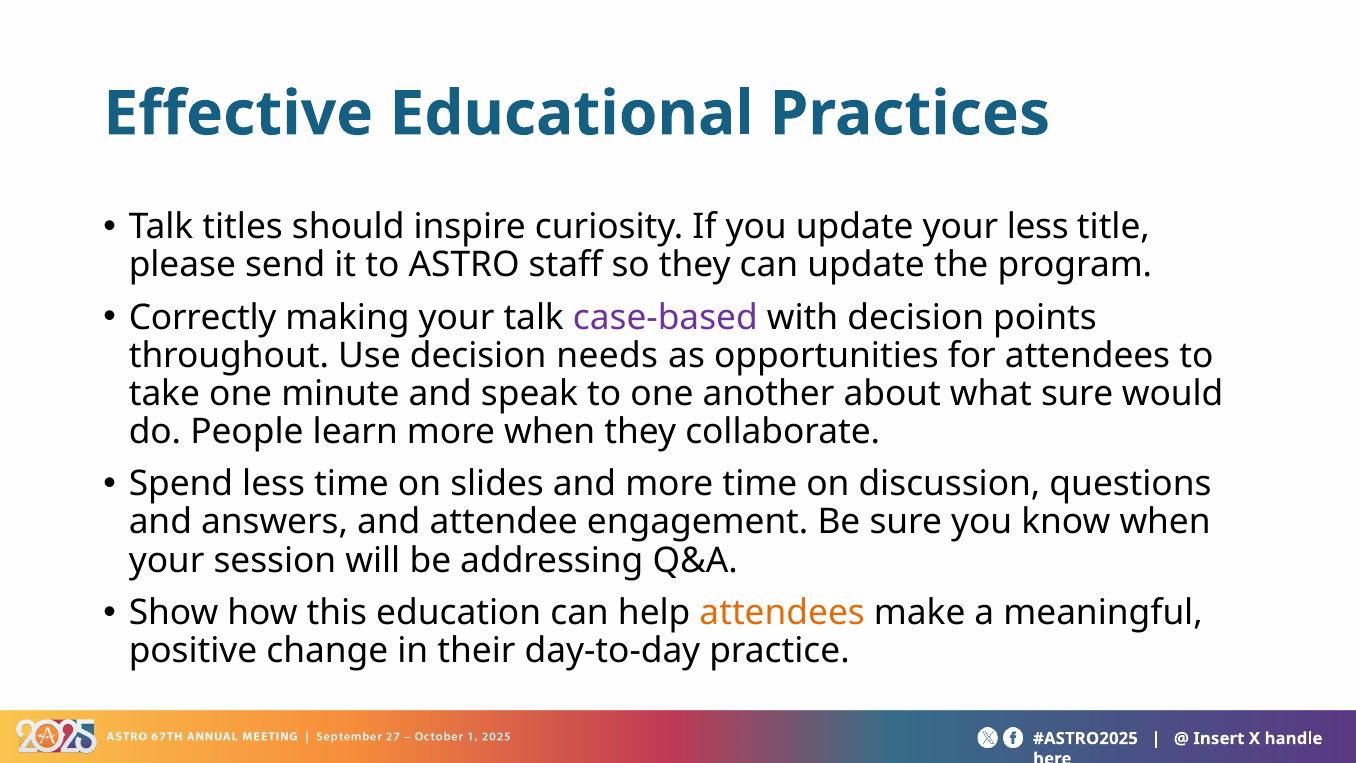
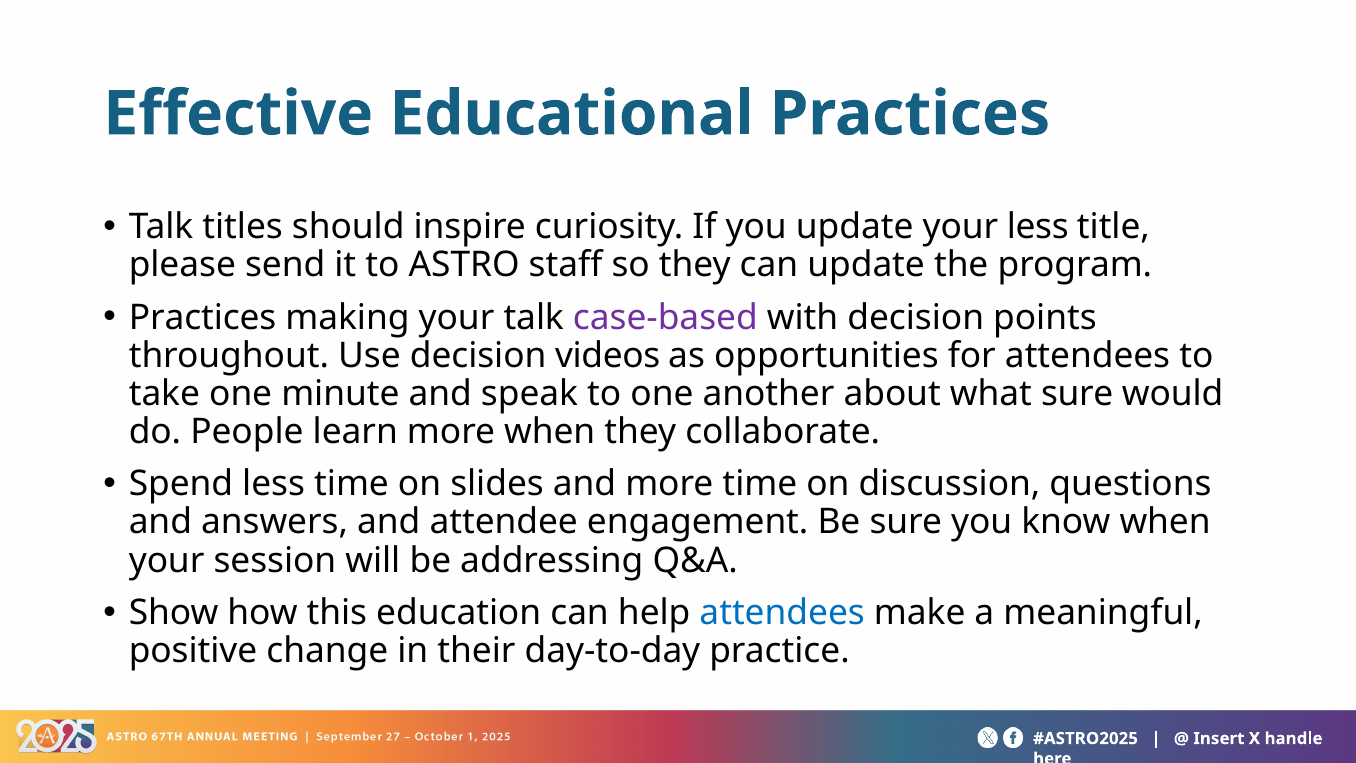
Correctly: Correctly -> Practices (203, 317)
needs: needs -> videos (608, 355)
attendees colour: orange -> blue (782, 612)
